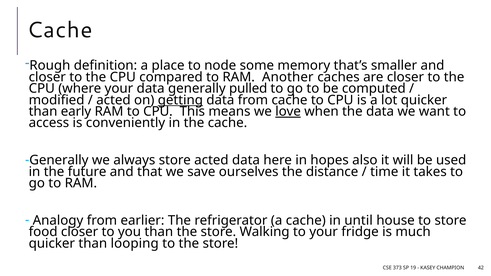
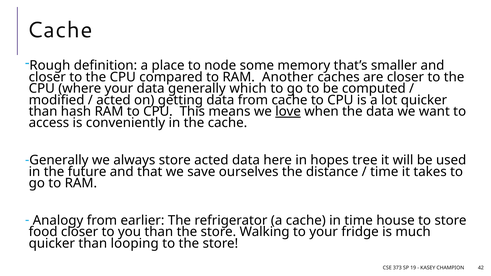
pulled: pulled -> which (248, 89)
getting underline: present -> none (180, 100)
early: early -> hash (76, 112)
also: also -> tree (365, 160)
in until: until -> time (359, 220)
